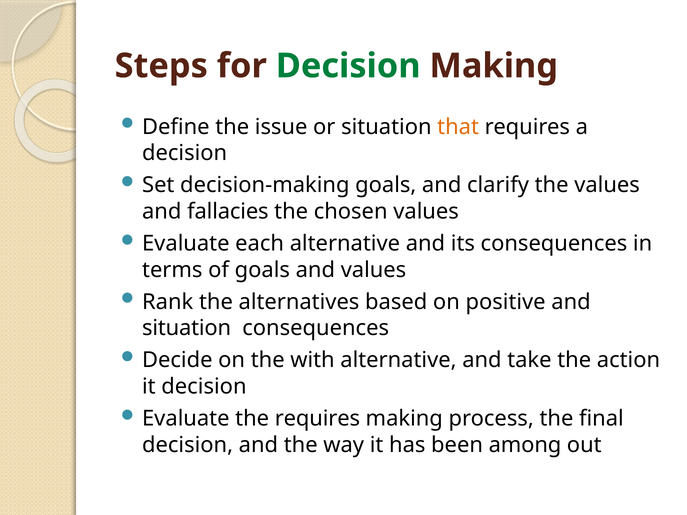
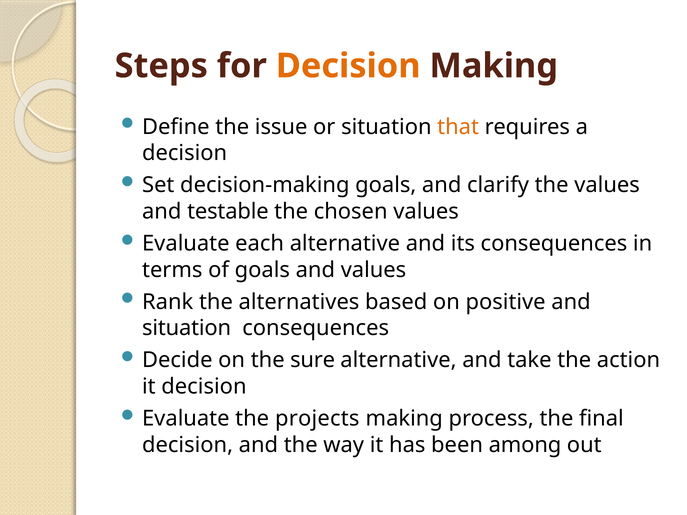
Decision colour: green -> orange (348, 66)
fallacies: fallacies -> testable (228, 212)
with: with -> sure (313, 360)
the requires: requires -> projects (317, 419)
